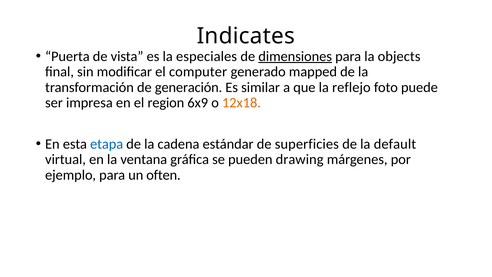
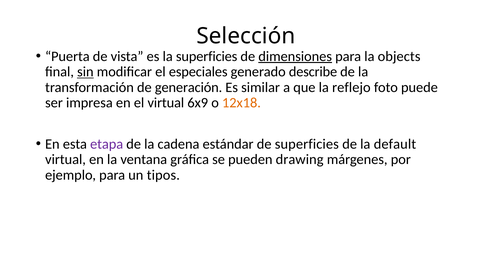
Indicates: Indicates -> Selección (246, 36)
la especiales: especiales -> superficies (207, 56)
sin underline: none -> present (85, 72)
computer: computer -> especiales (198, 72)
mapped: mapped -> describe (313, 72)
el region: region -> virtual (166, 103)
etapa colour: blue -> purple (107, 144)
often: often -> tipos (163, 175)
